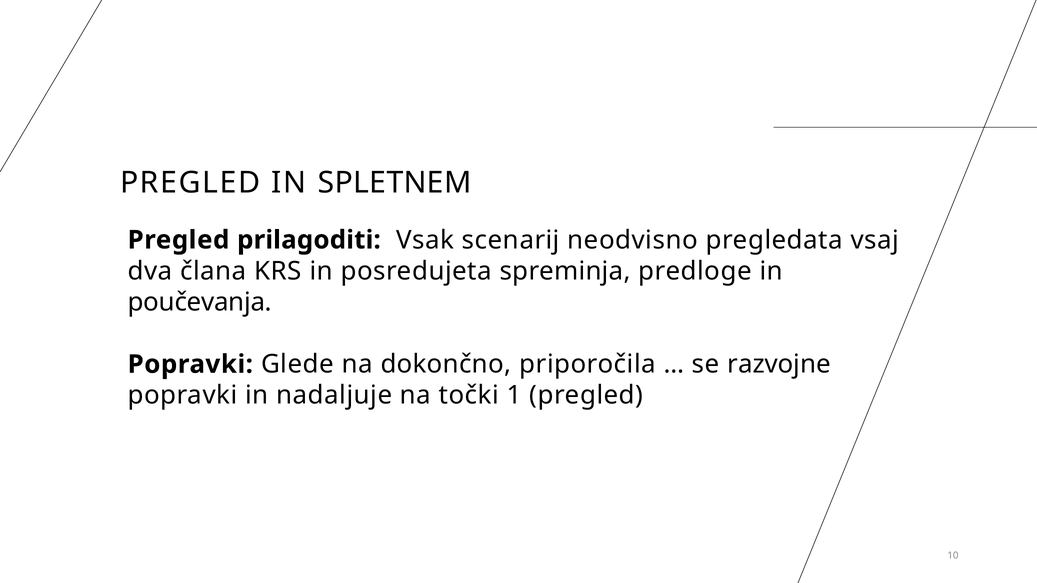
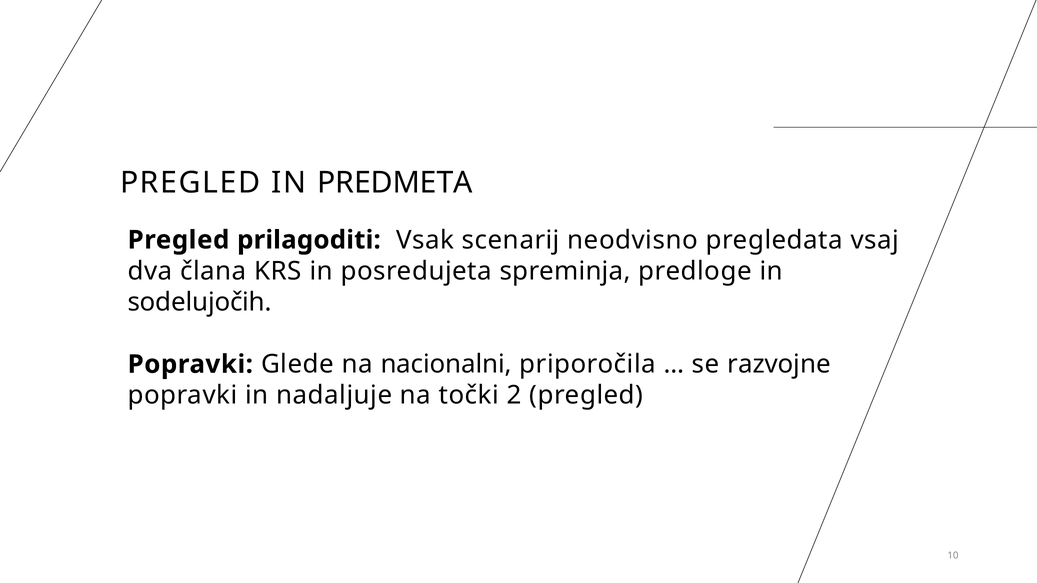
SPLETNEM: SPLETNEM -> PREDMETA (395, 183)
poučevanja: poučevanja -> sodelujočih (200, 302)
dokončno: dokončno -> nacionalni (446, 365)
1: 1 -> 2 (514, 396)
